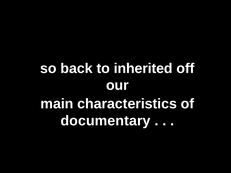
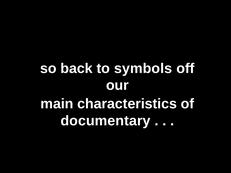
inherited: inherited -> symbols (143, 69)
